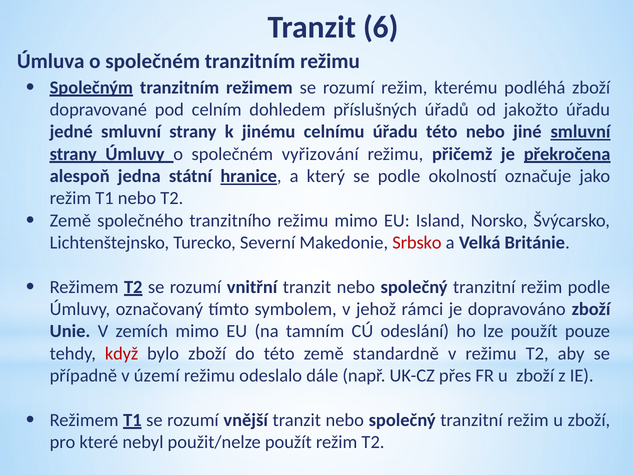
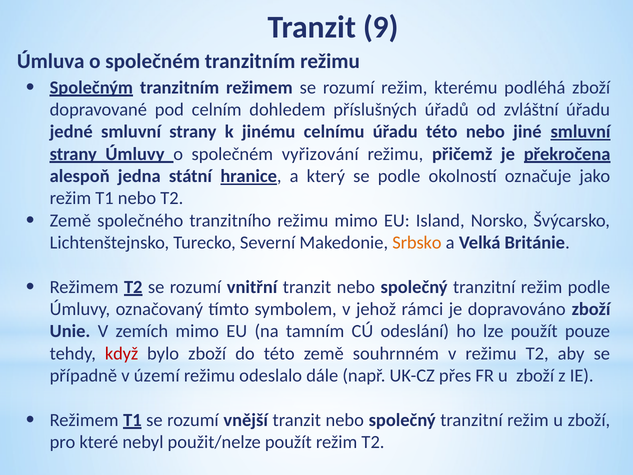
6: 6 -> 9 (381, 27)
jakožto: jakožto -> zvláštní (531, 110)
Srbsko colour: red -> orange (417, 243)
standardně: standardně -> souhrnném (396, 353)
